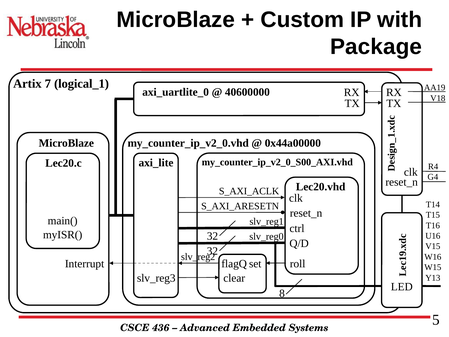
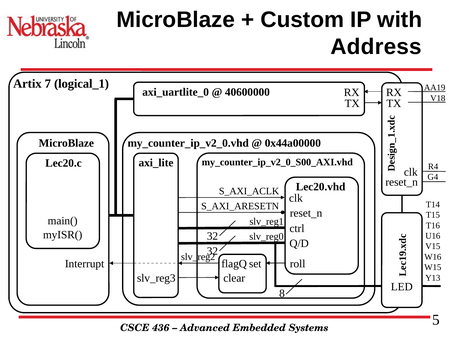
Package: Package -> Address (376, 47)
